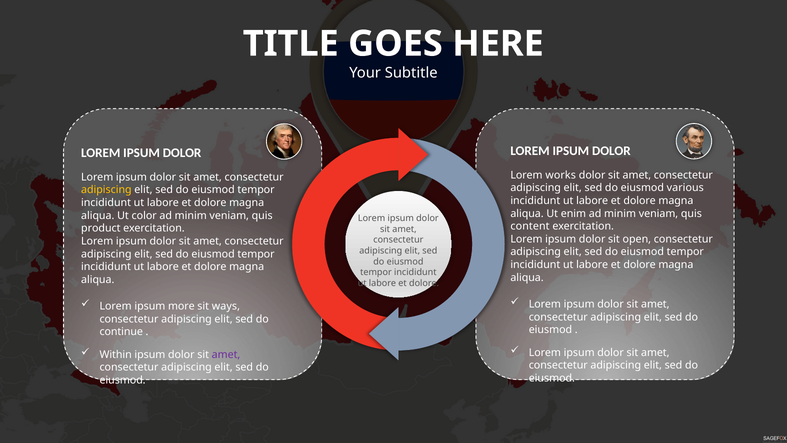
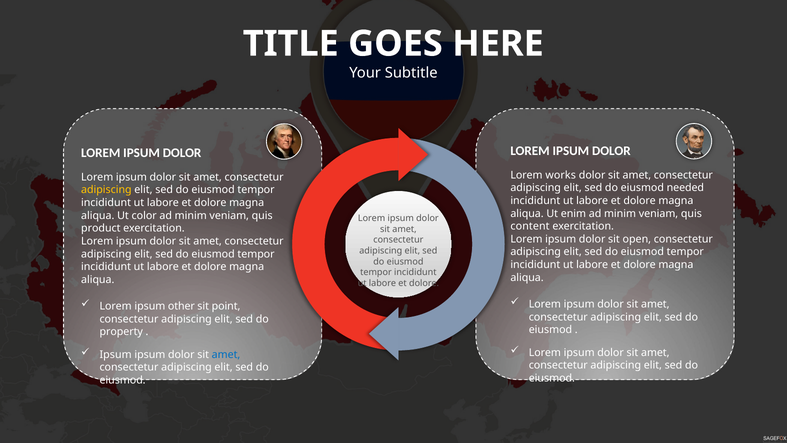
various: various -> needed (685, 188)
more: more -> other (181, 306)
ways: ways -> point (226, 306)
continue: continue -> property (121, 332)
Within: Within -> Ipsum (116, 354)
amet colour: purple -> blue (226, 354)
